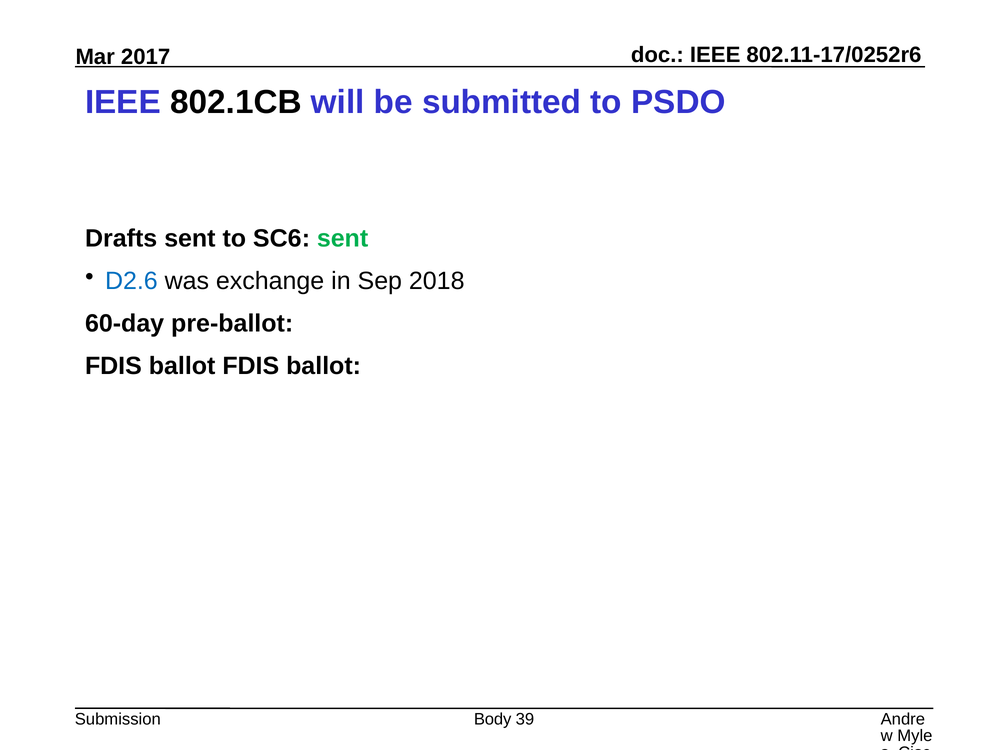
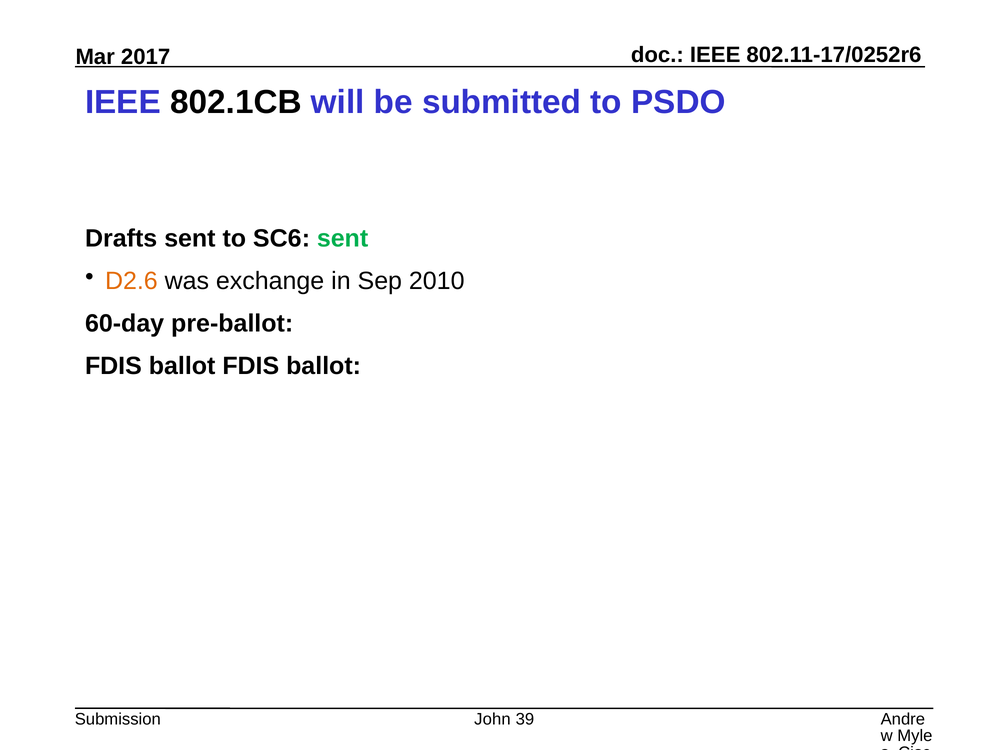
D2.6 colour: blue -> orange (131, 281)
2018: 2018 -> 2010 (437, 281)
Body: Body -> John (492, 719)
